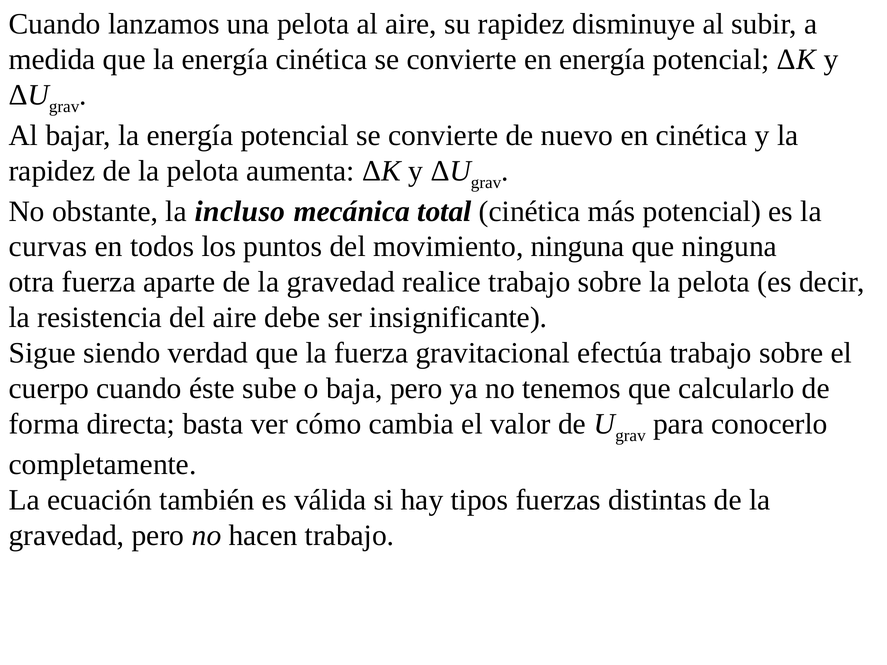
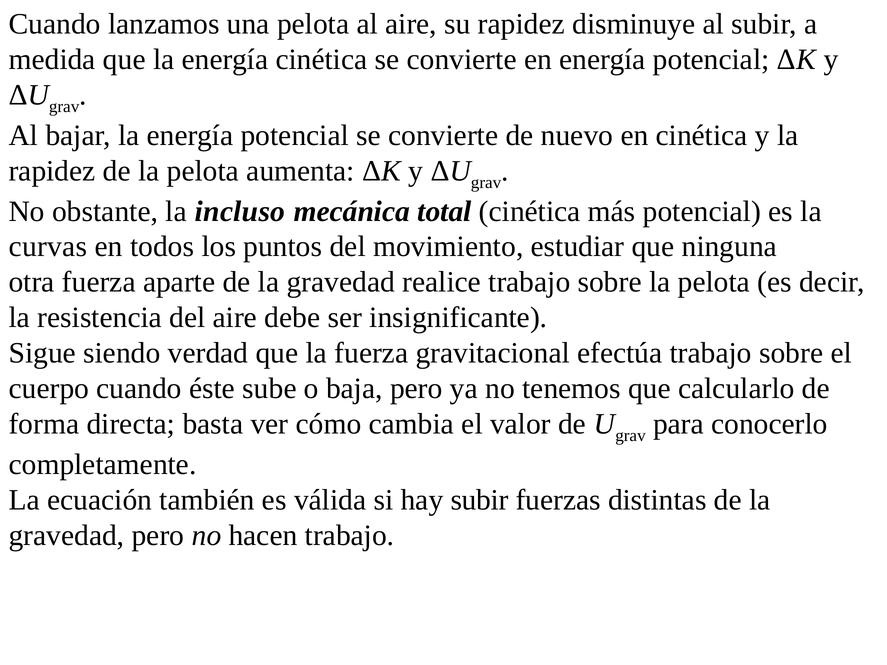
movimiento ninguna: ninguna -> estudiar (577, 247)
hay tipos: tipos -> subir (480, 500)
